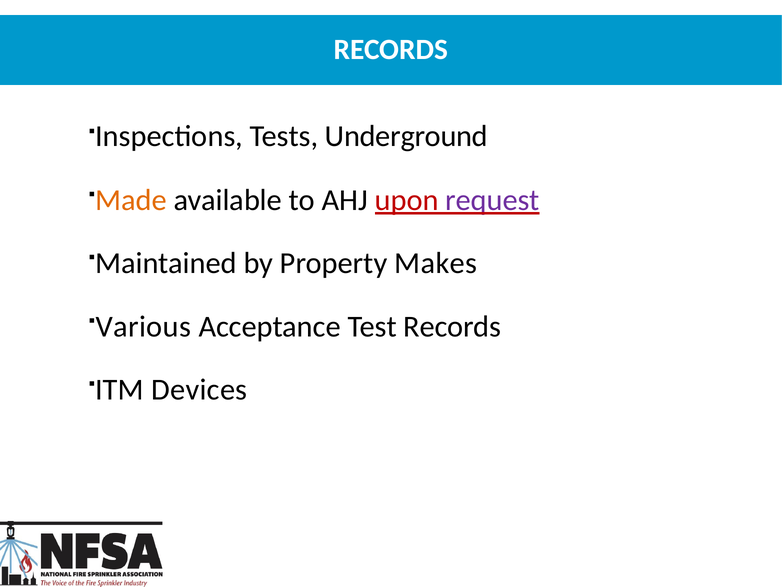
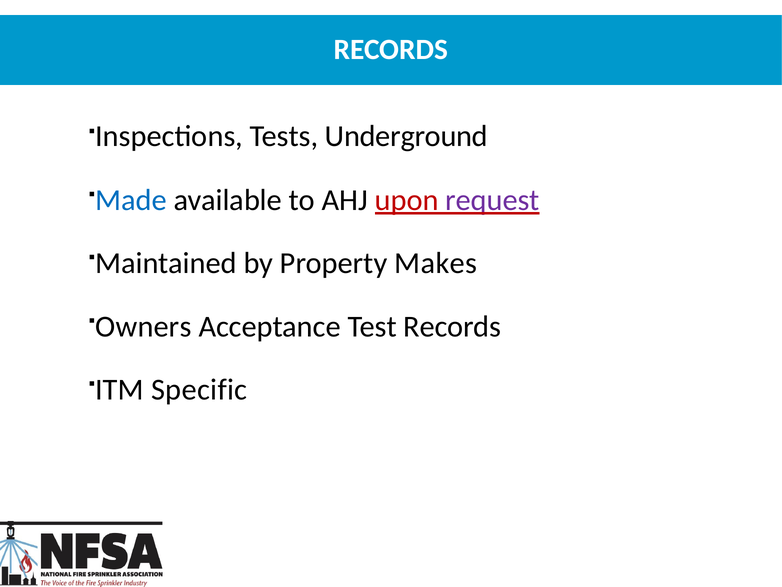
Made colour: orange -> blue (131, 200)
Various: Various -> Owners (143, 326)
Devices: Devices -> Specific (199, 389)
